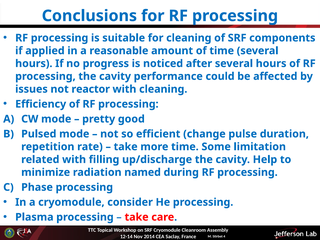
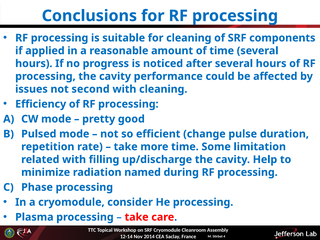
reactor: reactor -> second (91, 89)
